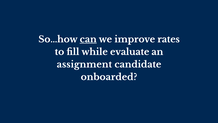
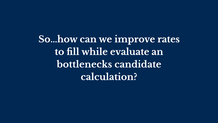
can underline: present -> none (88, 39)
assignment: assignment -> bottlenecks (84, 64)
onboarded: onboarded -> calculation (109, 77)
